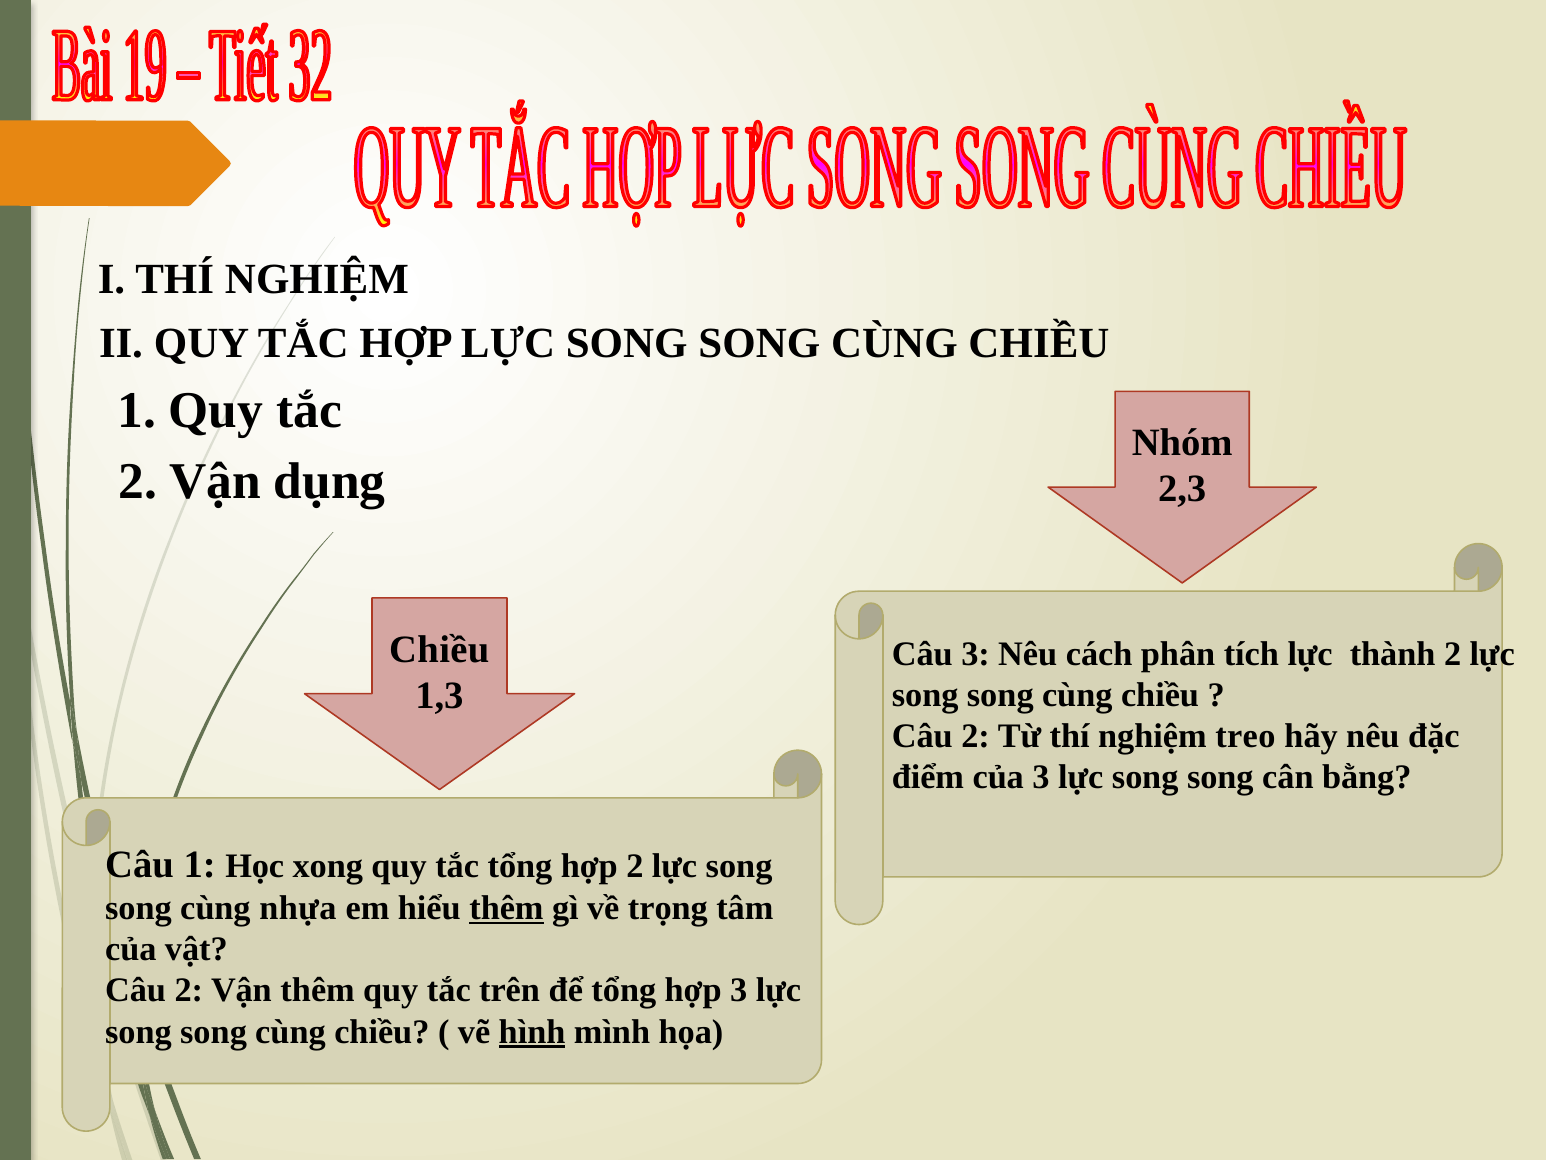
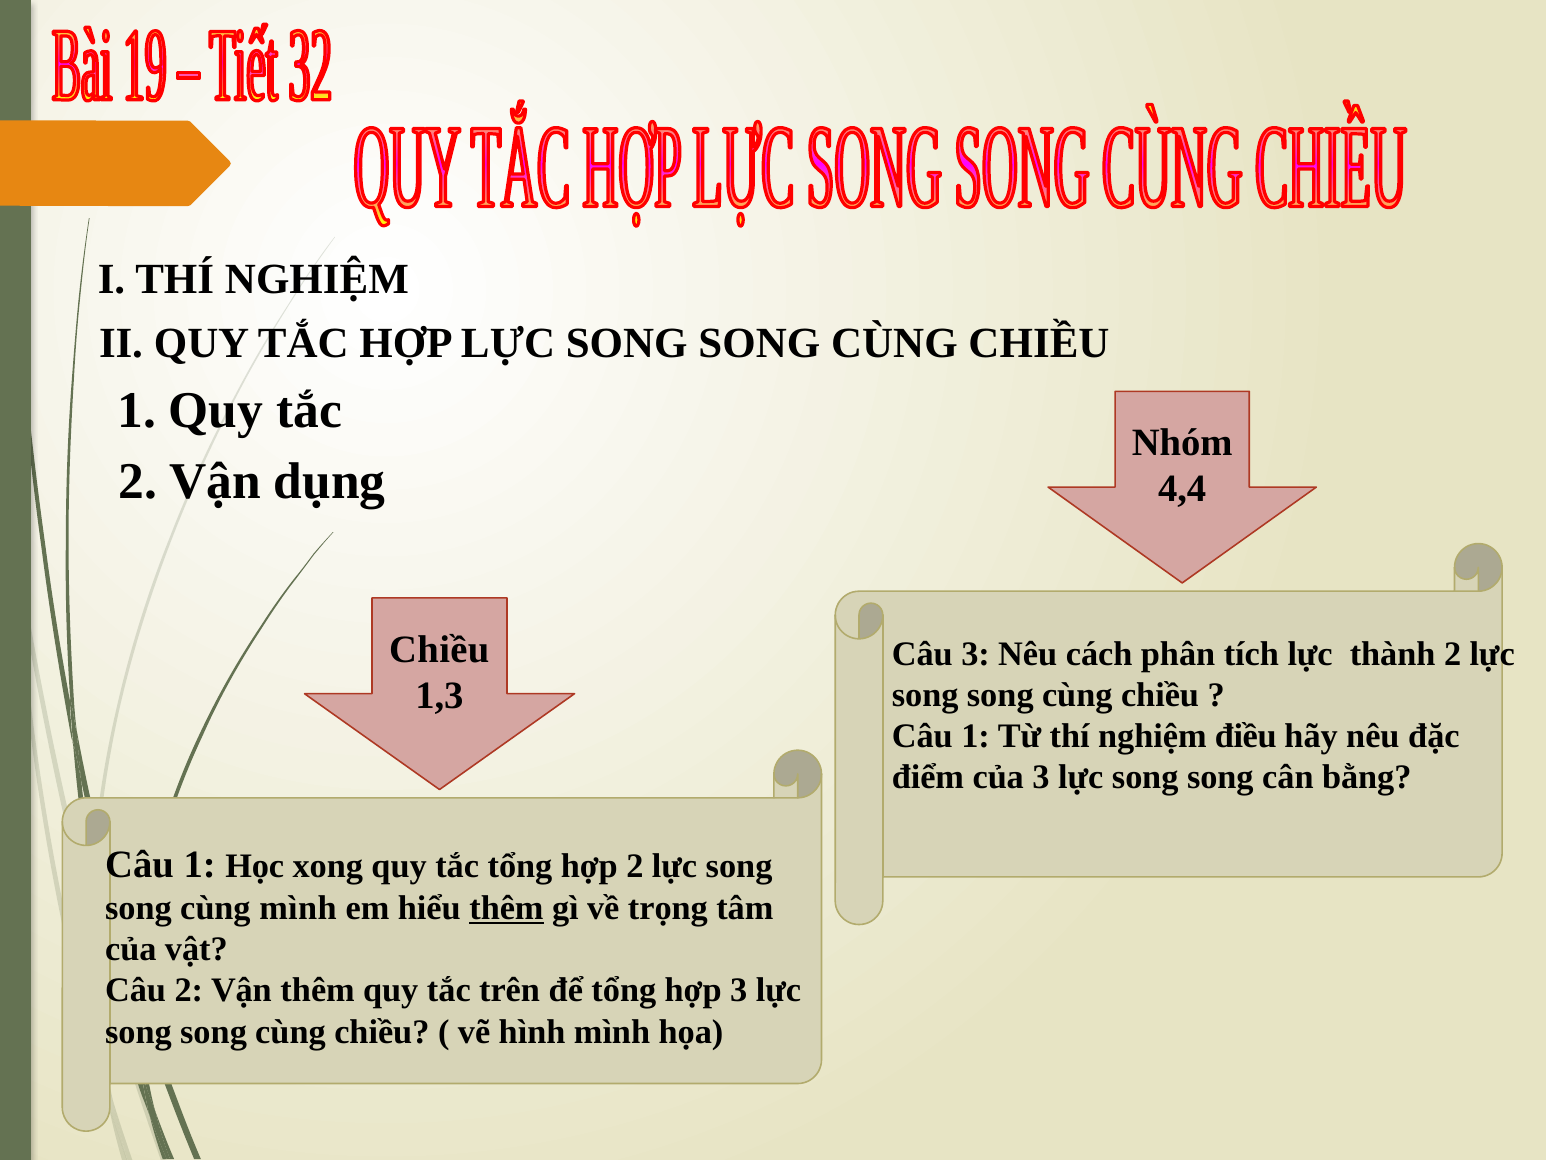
2,3: 2,3 -> 4,4 (1182, 489)
2: 2 -> 1 (976, 736)
treo: treo -> điều (1246, 736)
cùng nhựa: nhựa -> mình (298, 908)
hình underline: present -> none (532, 1031)
